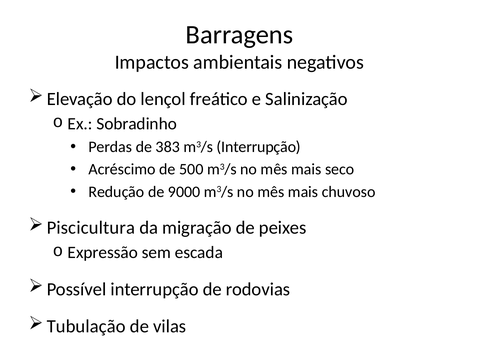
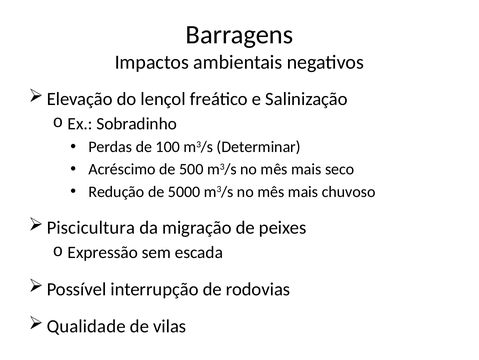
383: 383 -> 100 (168, 147)
m3/s Interrupção: Interrupção -> Determinar (259, 147)
9000: 9000 -> 5000 (184, 191)
Tubulação: Tubulação -> Qualidade (86, 326)
